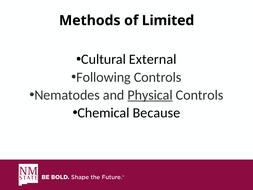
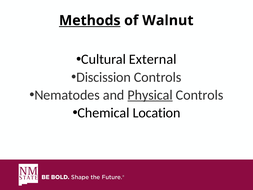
Methods underline: none -> present (90, 20)
Limited: Limited -> Walnut (168, 20)
Following: Following -> Discission (104, 77)
Because: Because -> Location (157, 113)
